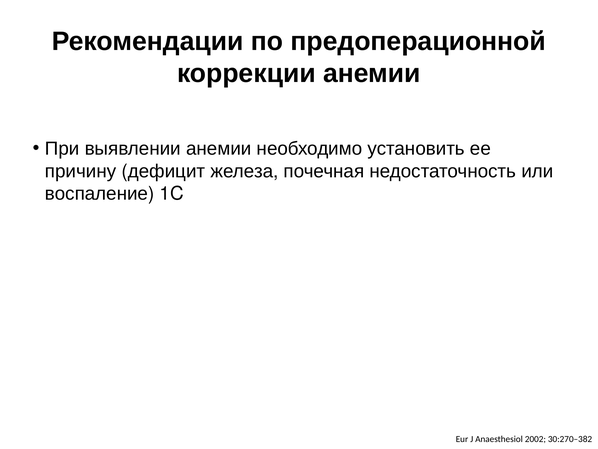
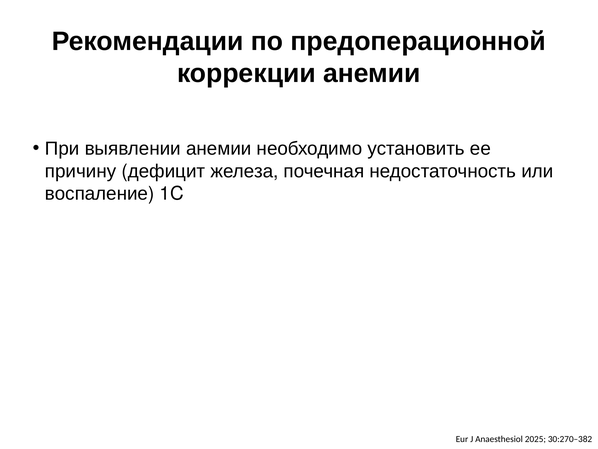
2002: 2002 -> 2025 (535, 439)
